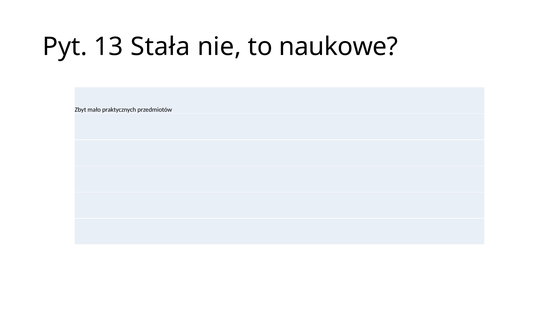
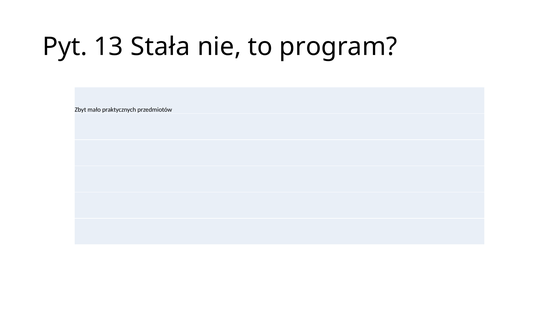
naukowe: naukowe -> program (338, 47)
